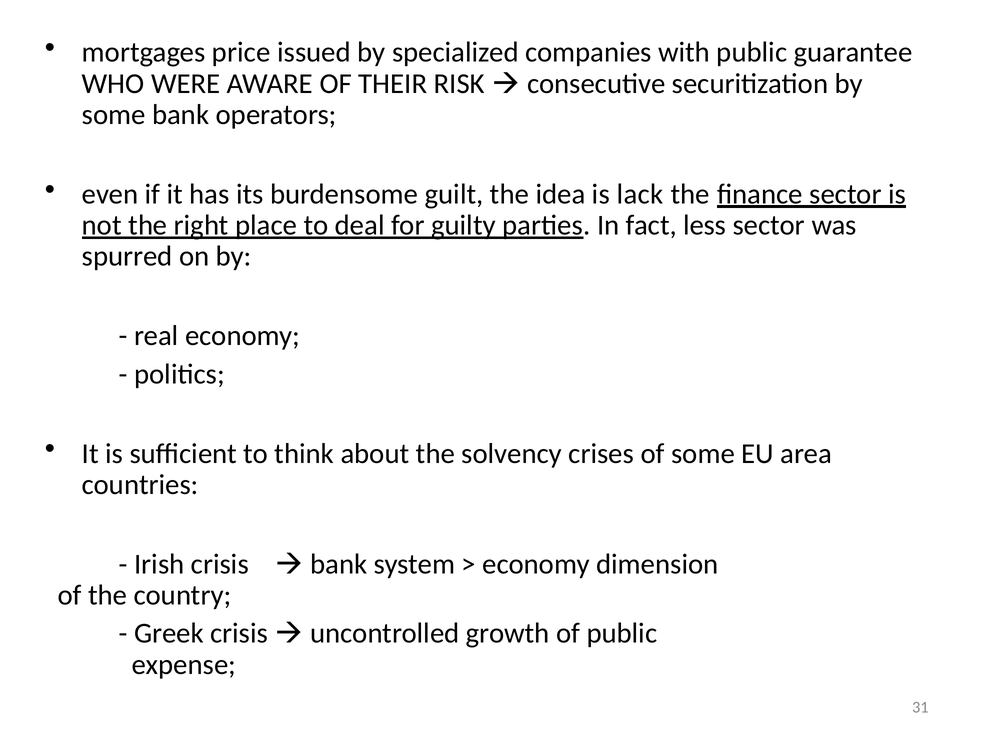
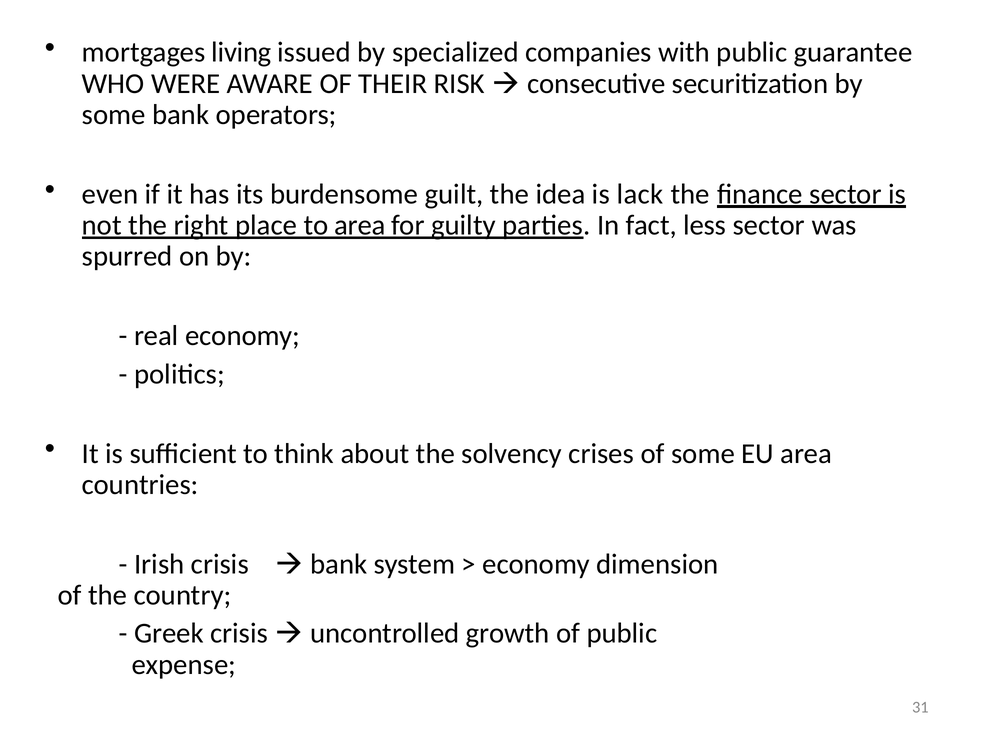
price: price -> living (241, 52)
to deal: deal -> area (360, 225)
